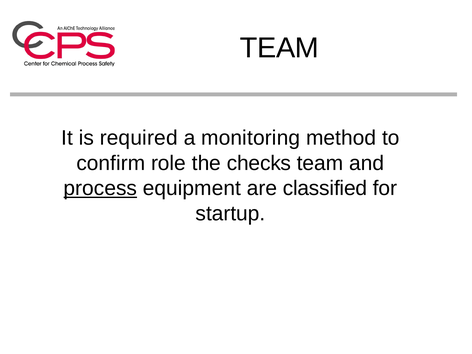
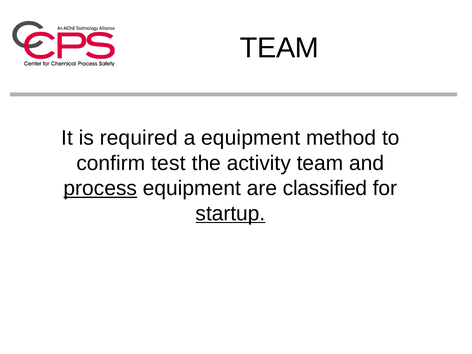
a monitoring: monitoring -> equipment (251, 138)
role: role -> test (168, 163)
checks: checks -> activity (259, 163)
startup underline: none -> present (231, 213)
